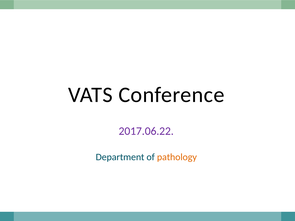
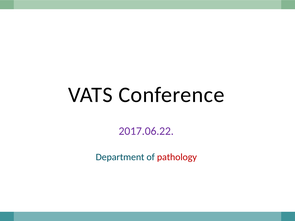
pathology colour: orange -> red (177, 157)
